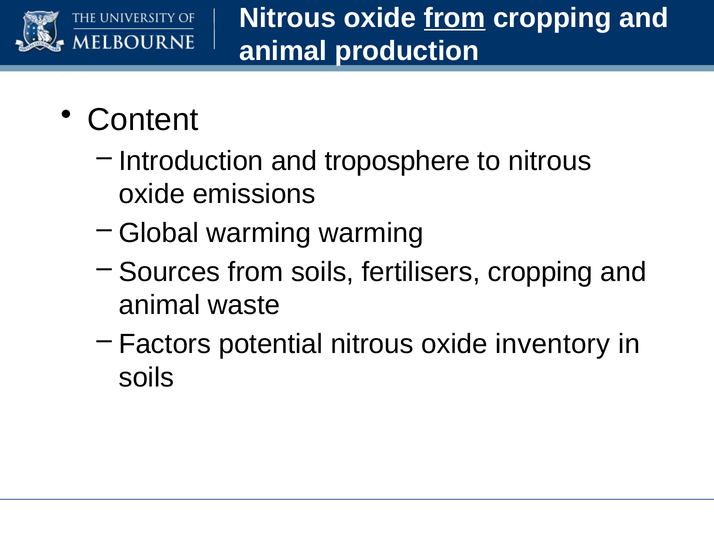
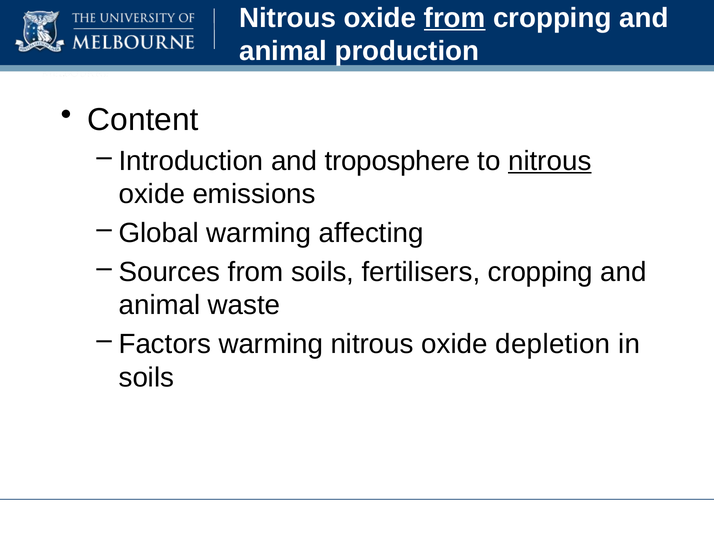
nitrous underline: none -> present (550, 161)
warming warming: warming -> affecting (371, 233)
Factors potential: potential -> warming (271, 344)
inventory: inventory -> depletion (553, 344)
